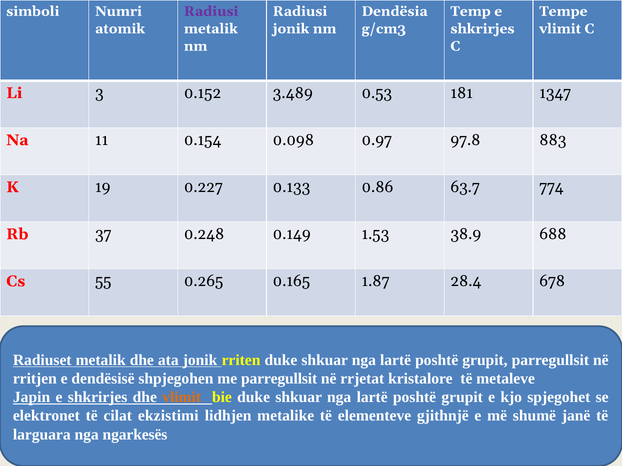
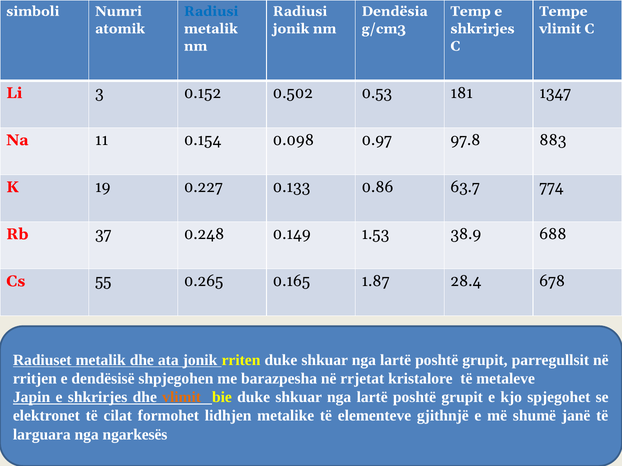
Radiusi colour: purple -> blue (211, 11)
3.489: 3.489 -> 0.502 (293, 93)
me parregullsit: parregullsit -> barazpesha (279, 379)
ekzistimi: ekzistimi -> formohet (168, 416)
